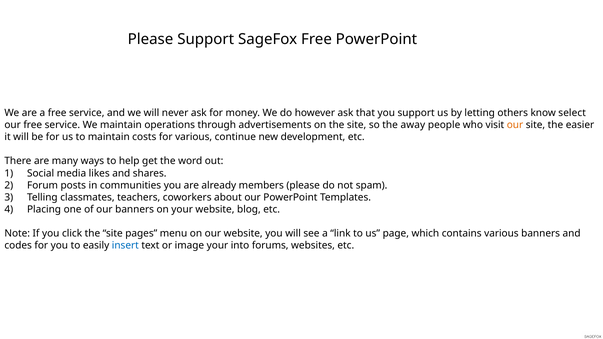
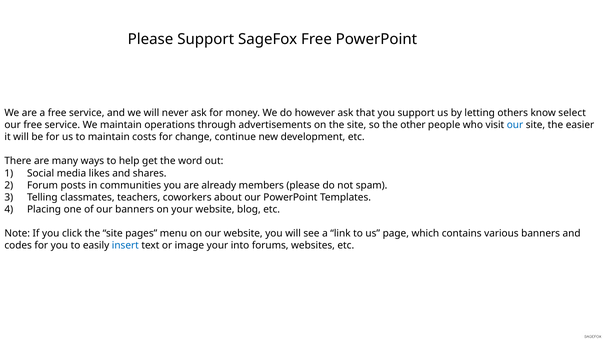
away: away -> other (413, 125)
our colour: orange -> blue (515, 125)
for various: various -> change (194, 137)
